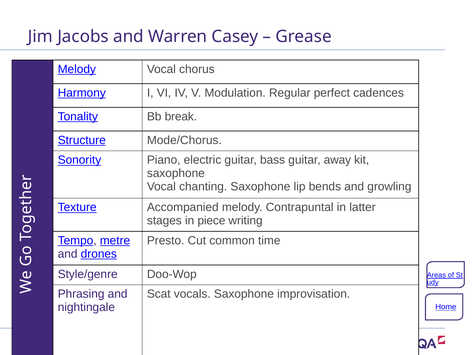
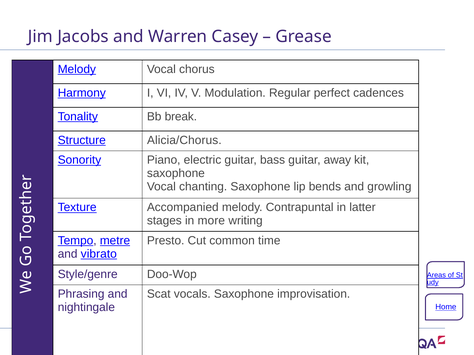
Mode/Chorus: Mode/Chorus -> Alicia/Chorus (184, 140)
piece: piece -> more (211, 221)
drones: drones -> vibrato (99, 254)
